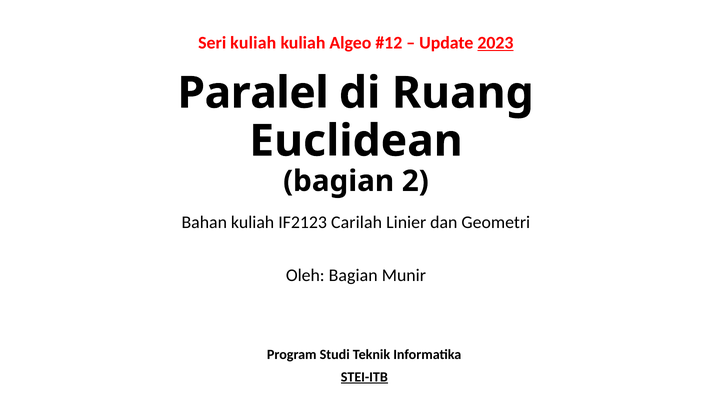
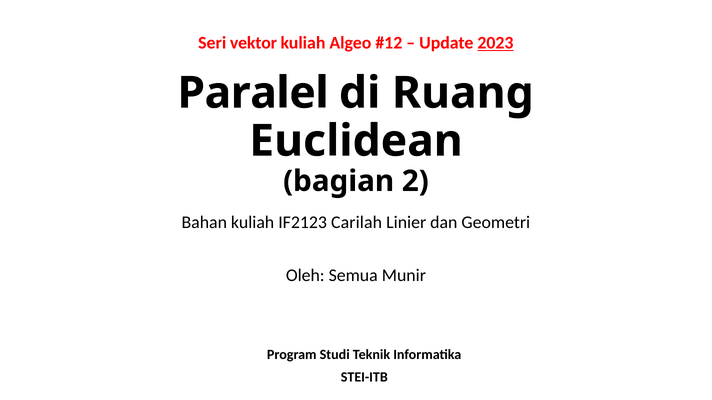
Seri kuliah: kuliah -> vektor (253, 43)
Oleh Bagian: Bagian -> Semua (353, 276)
STEI-ITB underline: present -> none (364, 378)
